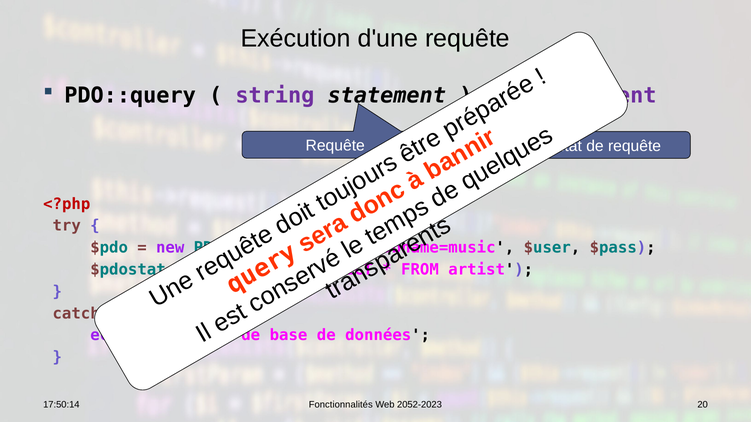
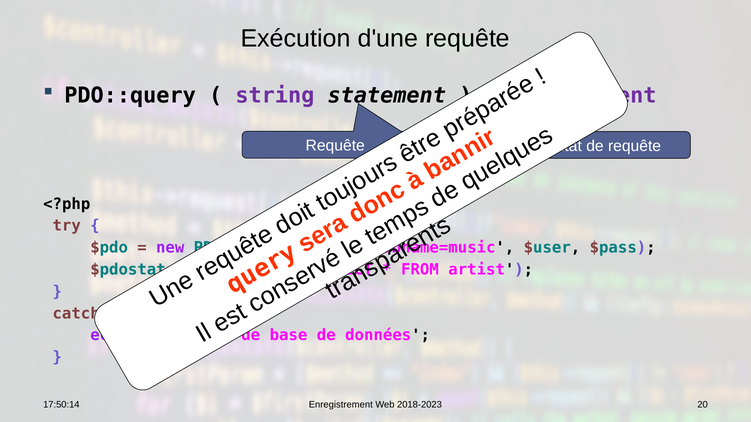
<?php colour: red -> black (67, 204)
Fonctionnalités: Fonctionnalités -> Enregistrement (341, 405)
2052-2023: 2052-2023 -> 2018-2023 (419, 405)
